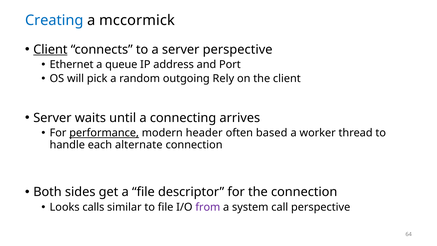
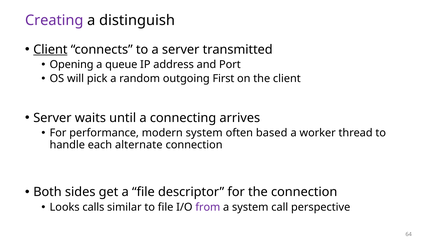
Creating colour: blue -> purple (54, 20)
mccormick: mccormick -> distinguish (137, 20)
server perspective: perspective -> transmitted (238, 49)
Ethernet: Ethernet -> Opening (72, 64)
Rely: Rely -> First (223, 79)
performance underline: present -> none (104, 133)
modern header: header -> system (204, 133)
